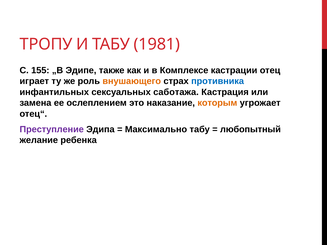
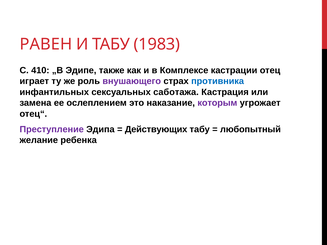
ТРОПУ: ТРОПУ -> РАВЕН (46, 44)
1981: 1981 -> 1983 (157, 44)
155: 155 -> 410 (40, 70)
внушающего colour: orange -> purple (132, 81)
которым colour: orange -> purple (217, 103)
Максимально: Максимально -> Действующих (156, 129)
